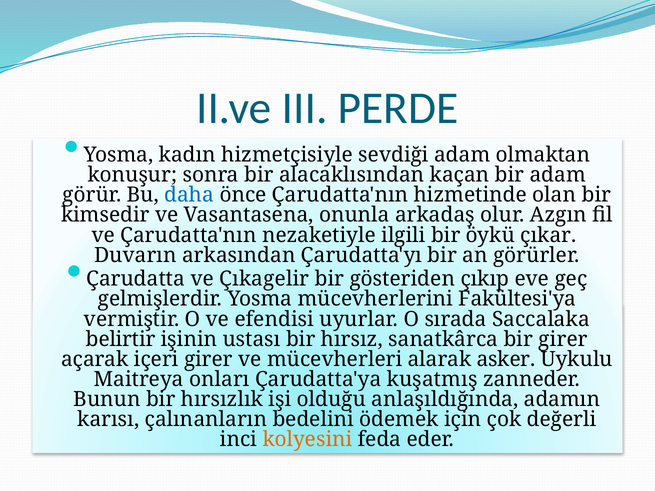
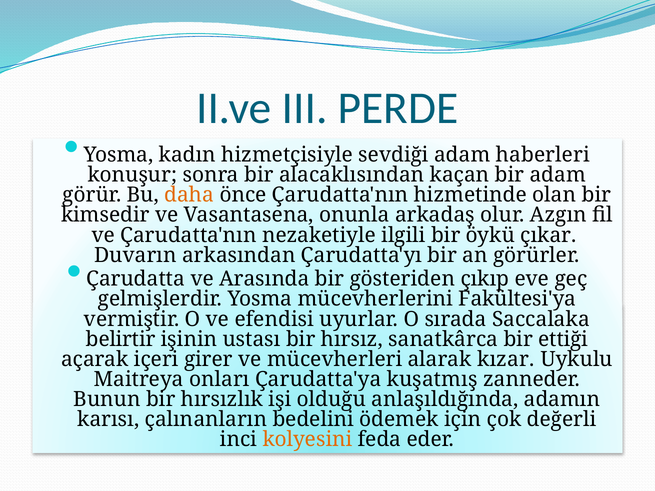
olmaktan: olmaktan -> haberleri (543, 155)
daha colour: blue -> orange (189, 195)
Çıkagelir: Çıkagelir -> Arasında (264, 279)
bir girer: girer -> ettiği (563, 339)
asker: asker -> kızar (506, 359)
